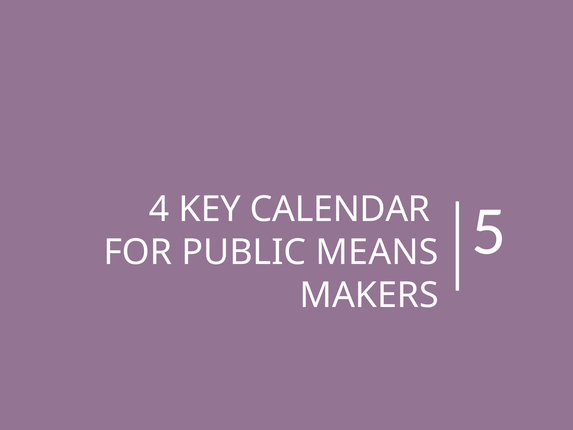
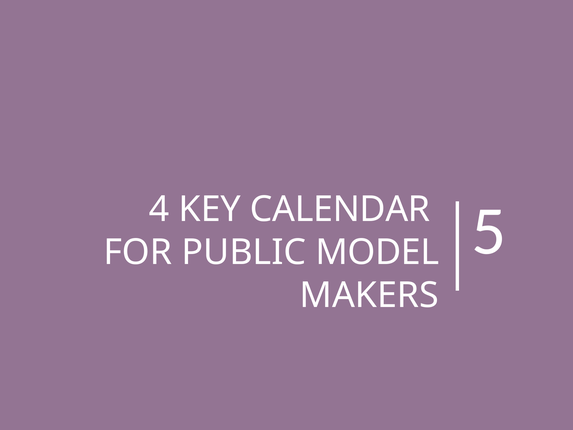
MEANS: MEANS -> MODEL (377, 252)
